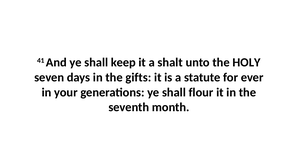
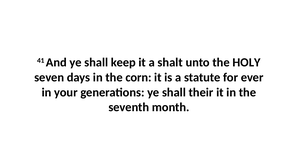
gifts: gifts -> corn (138, 77)
flour: flour -> their (201, 92)
